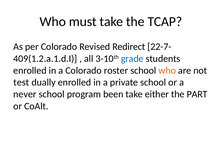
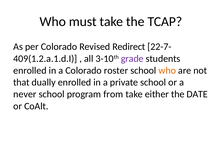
grade colour: blue -> purple (132, 58)
test: test -> that (21, 82)
been: been -> from (113, 94)
PART: PART -> DATE (197, 94)
